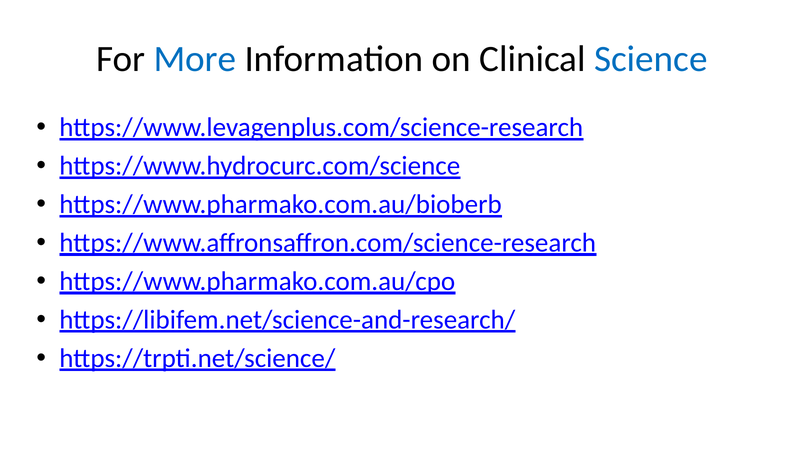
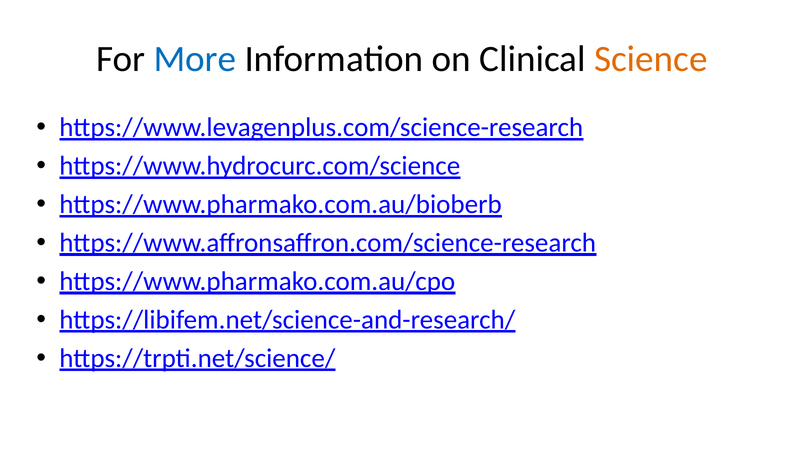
Science colour: blue -> orange (651, 59)
